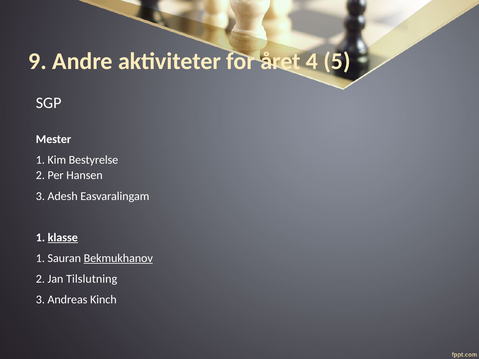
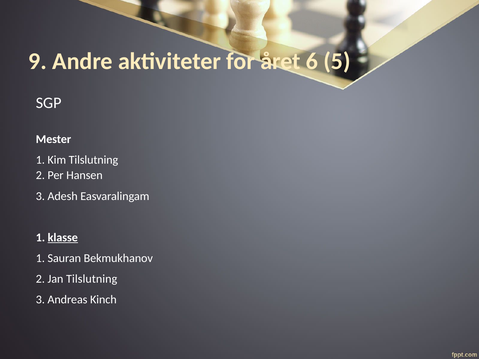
4: 4 -> 6 (312, 61)
Kim Bestyrelse: Bestyrelse -> Tilslutning (93, 160)
Bekmukhanov underline: present -> none (118, 258)
